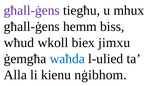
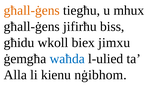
għall-ġens colour: purple -> orange (32, 10)
hemm: hemm -> jifirħu (80, 27)
wħud: wħud -> għidu (19, 43)
